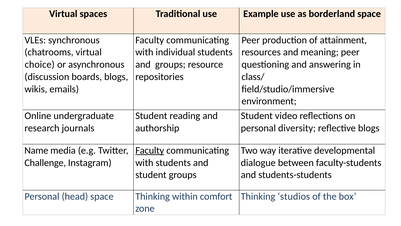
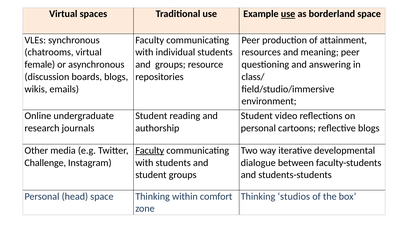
use underline: none -> present (288, 14)
choice: choice -> female (40, 64)
diversity: diversity -> cartoons (297, 128)
Name: Name -> Other (36, 150)
